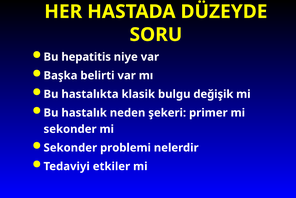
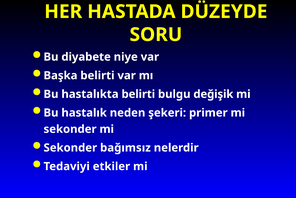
hepatitis: hepatitis -> diyabete (86, 57)
hastalıkta klasik: klasik -> belirti (138, 94)
problemi: problemi -> bağımsız (125, 148)
